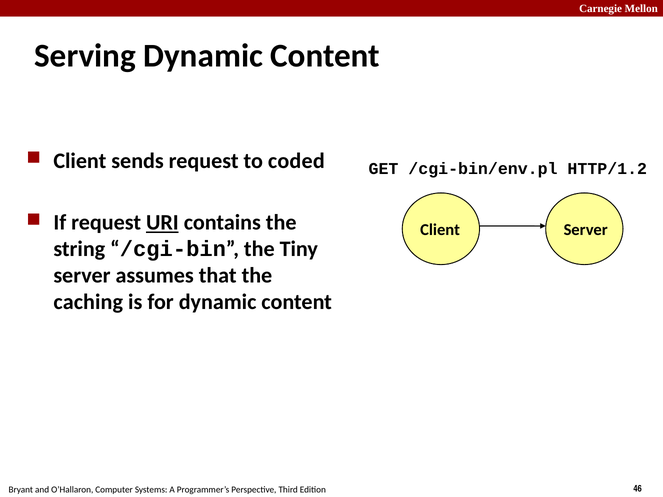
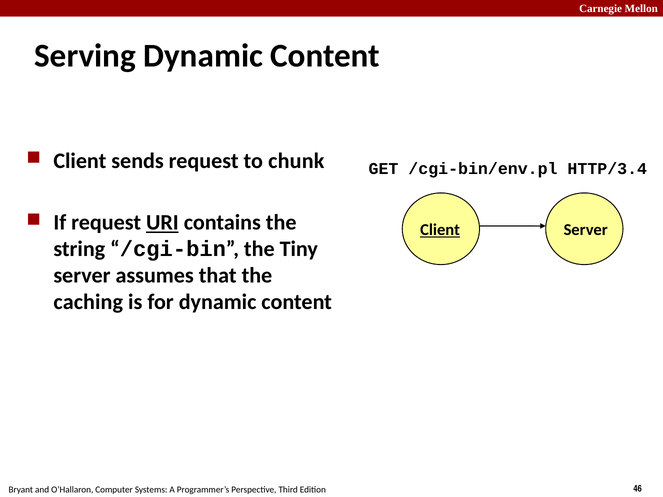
coded: coded -> chunk (296, 161)
HTTP/1.2: HTTP/1.2 -> HTTP/3.4 (607, 169)
Client underline: none -> present (440, 230)
